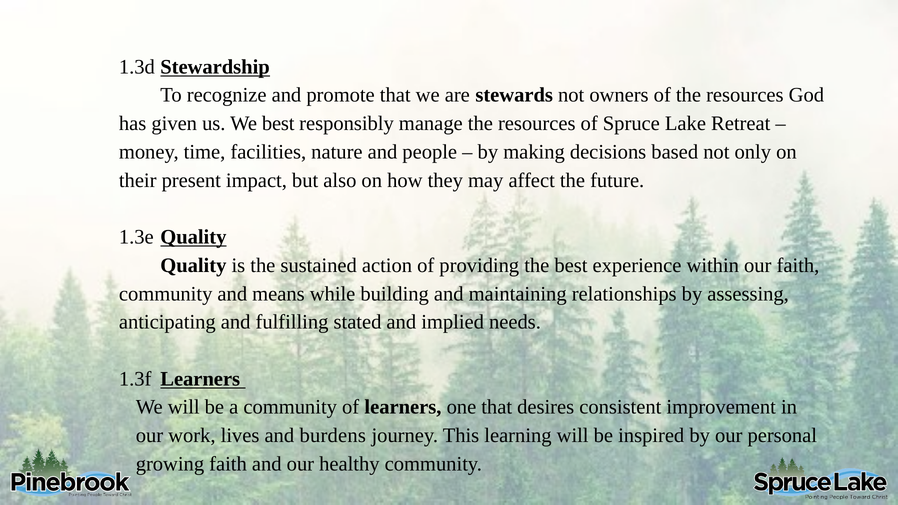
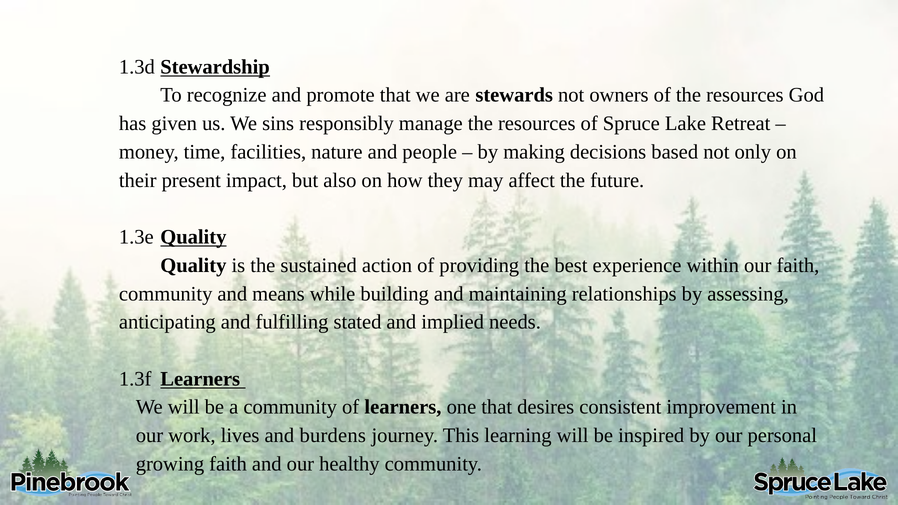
We best: best -> sins (278, 124)
